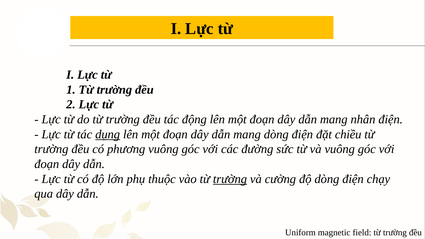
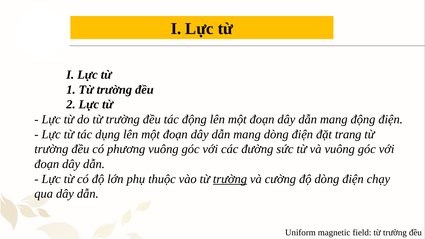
mang nhân: nhân -> động (363, 119)
dụng underline: present -> none (108, 134)
chiều: chiều -> trang (348, 134)
